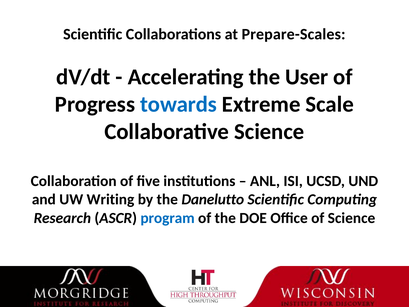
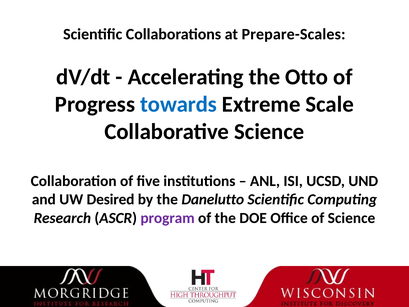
User: User -> Otto (307, 77)
Writing: Writing -> Desired (111, 199)
program colour: blue -> purple (168, 218)
